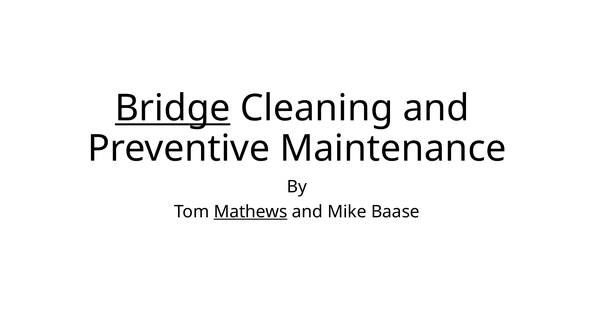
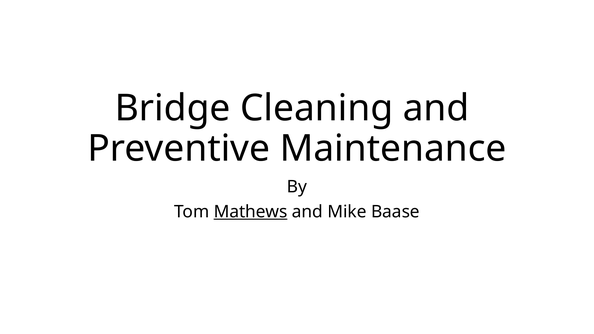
Bridge underline: present -> none (173, 108)
